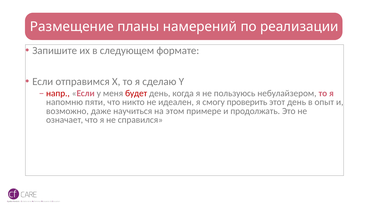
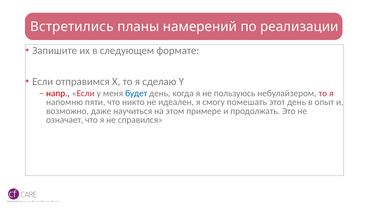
Размещение: Размещение -> Встретились (72, 27)
будет colour: red -> blue (136, 93)
проверить: проверить -> помешать (247, 102)
